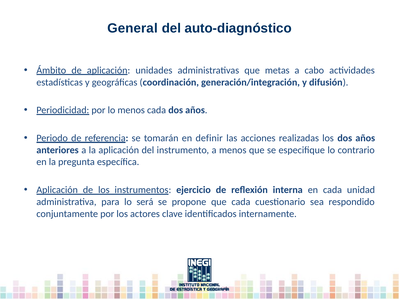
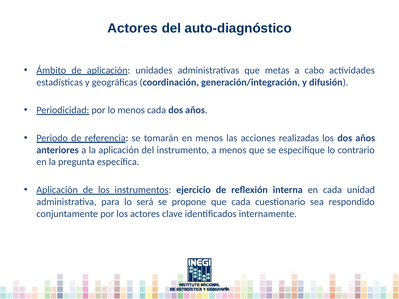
General: General -> Actores (133, 28)
en definir: definir -> menos (209, 138)
